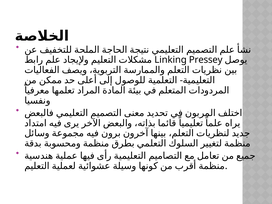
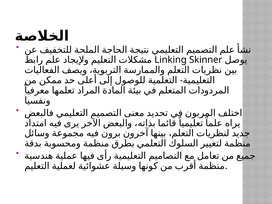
Pressey: Pressey -> Skinner (206, 60)
